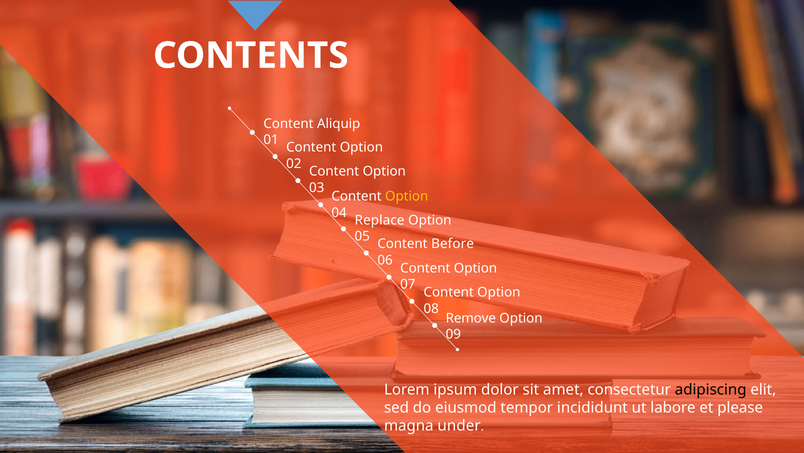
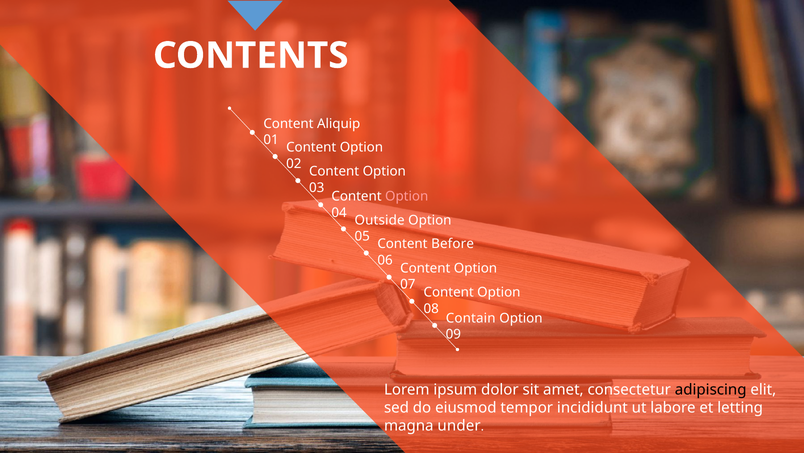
Option colour: yellow -> pink (407, 196)
Replace: Replace -> Outside (380, 220)
Remove: Remove -> Contain (471, 318)
please: please -> letting (740, 407)
